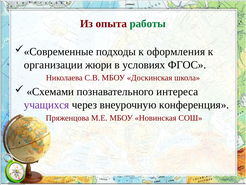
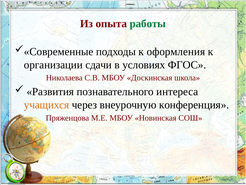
жюри: жюри -> сдачи (99, 65)
Схемами: Схемами -> Развития (50, 92)
учащихся colour: purple -> orange (47, 105)
